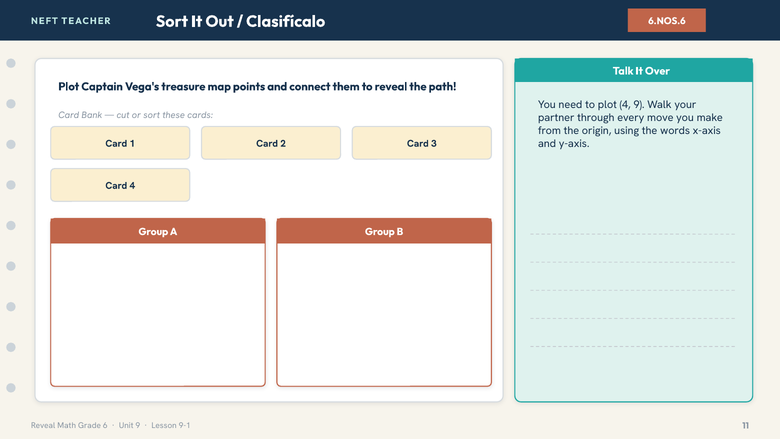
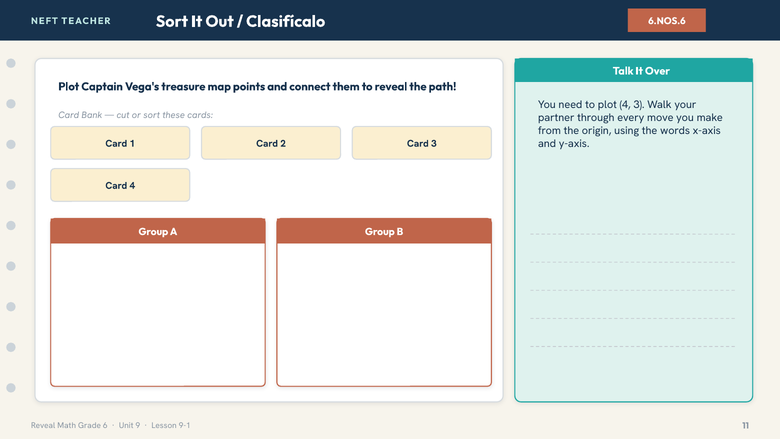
4 9: 9 -> 3 (639, 105)
